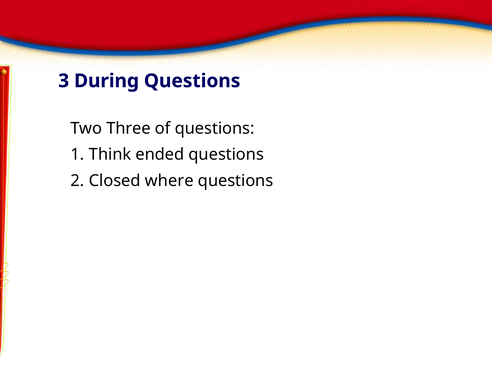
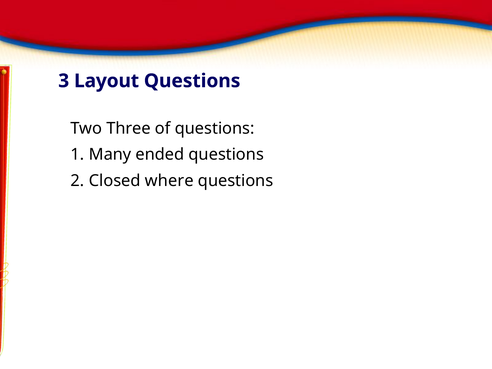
During: During -> Layout (107, 81)
Think: Think -> Many (110, 155)
